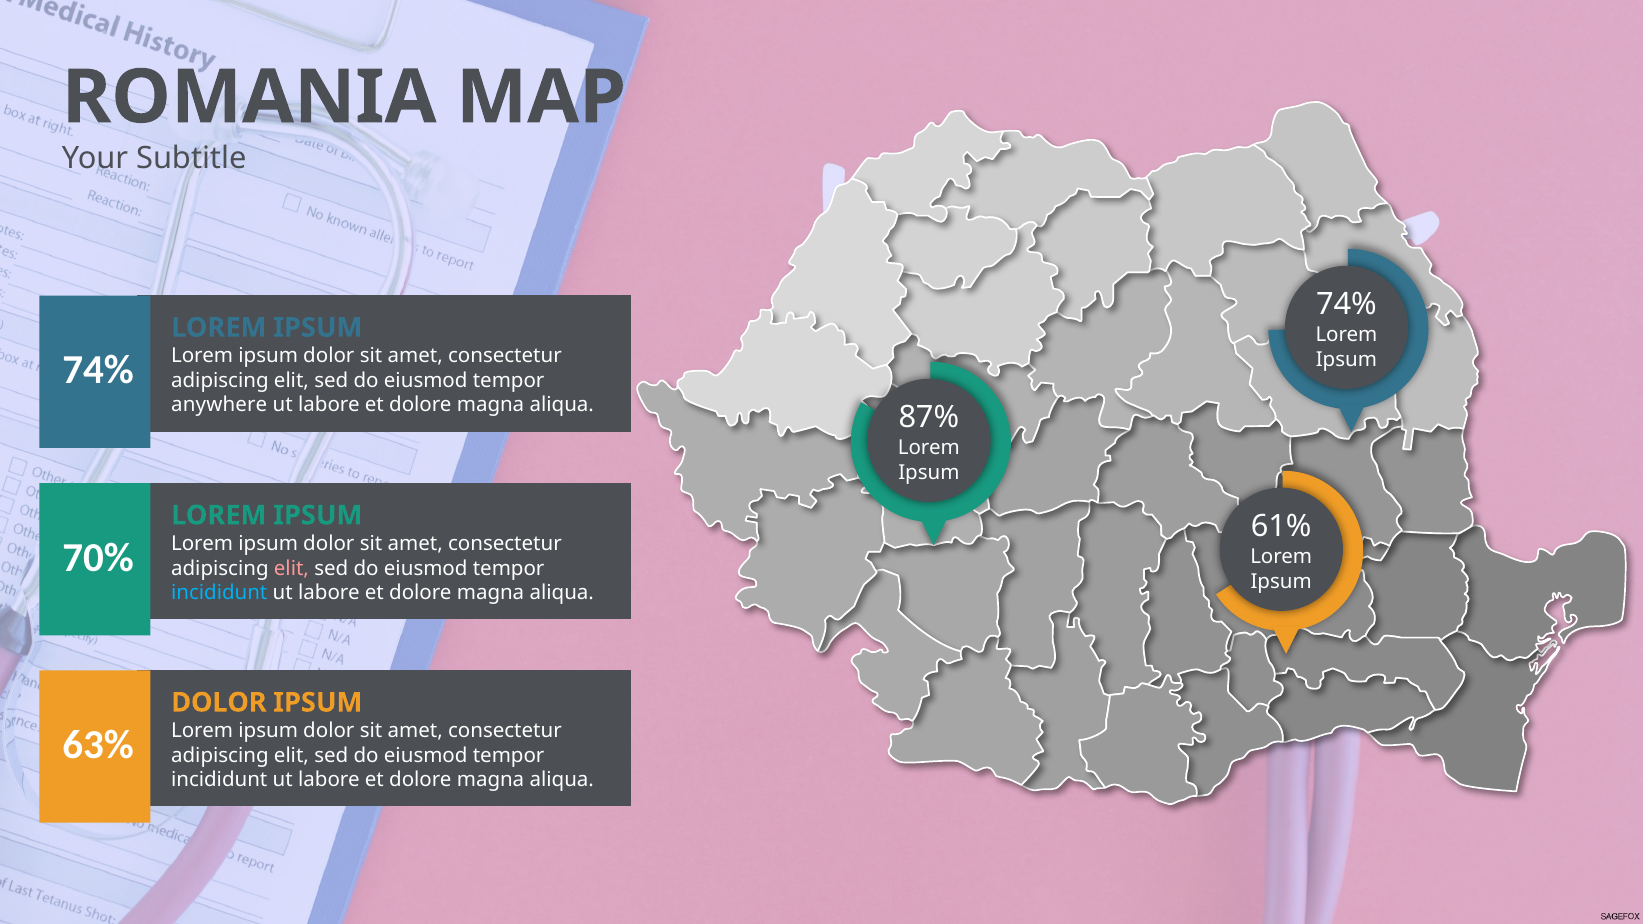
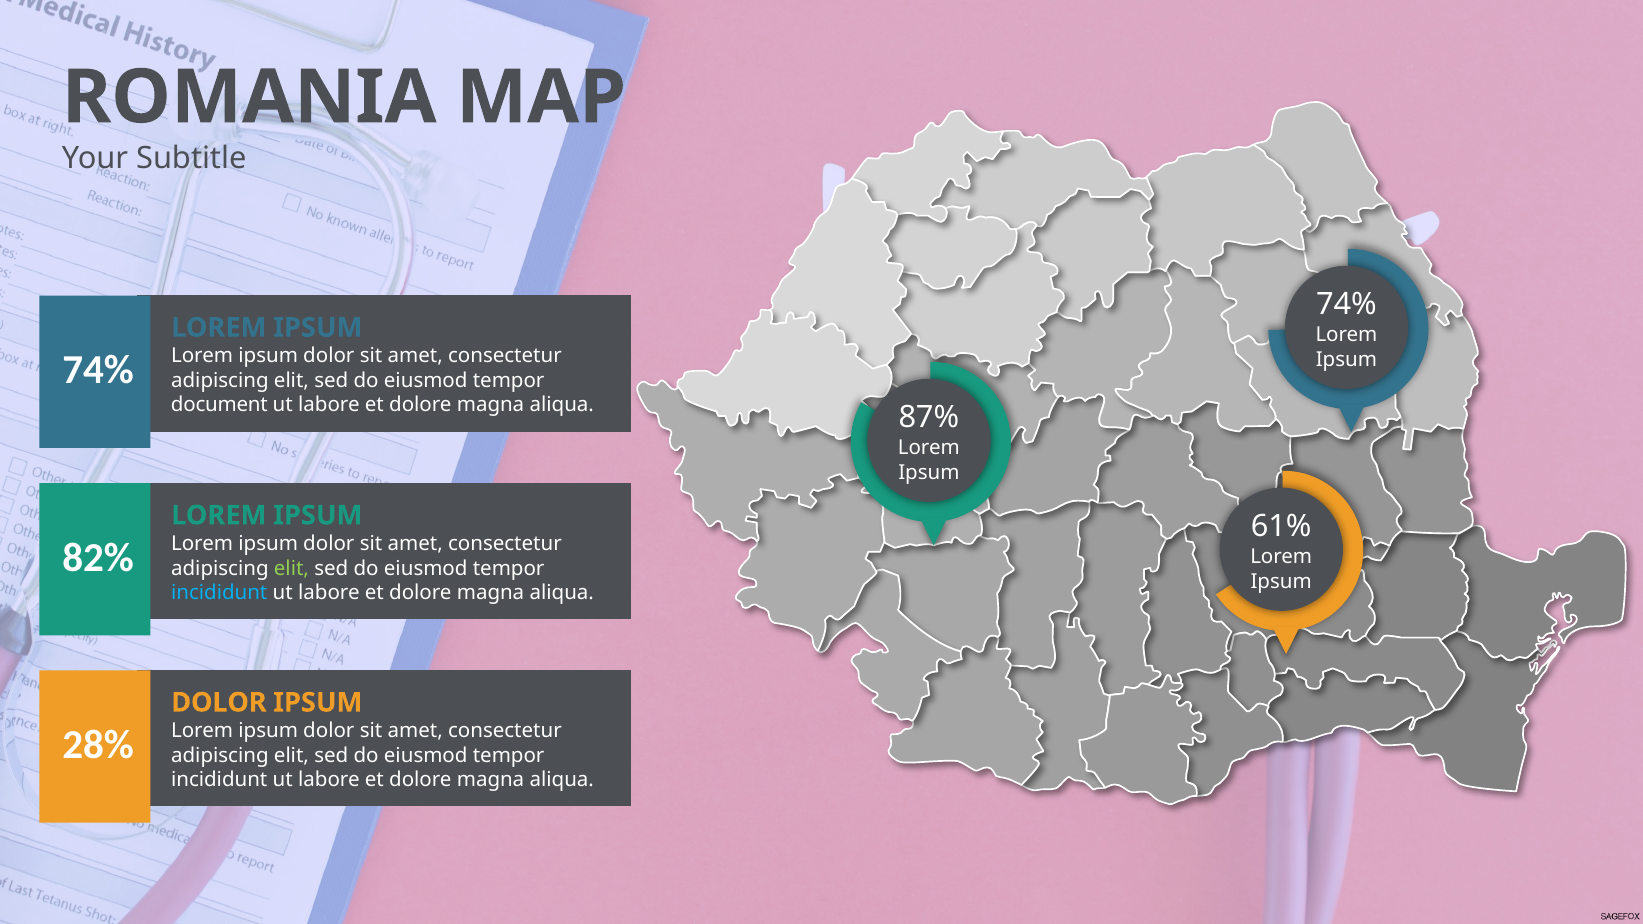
anywhere: anywhere -> document (219, 405)
70%: 70% -> 82% (98, 558)
elit colour: pink -> light green (291, 568)
63%: 63% -> 28% (98, 745)
